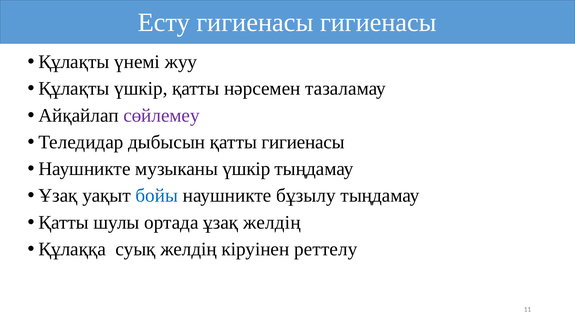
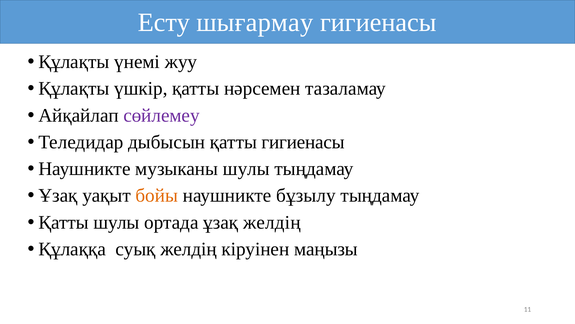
Есту гигиенасы: гигиенасы -> шығармау (255, 22)
музыканы үшкір: үшкір -> шулы (246, 169)
бойы colour: blue -> orange (157, 195)
реттелу: реттелу -> маңызы (326, 249)
